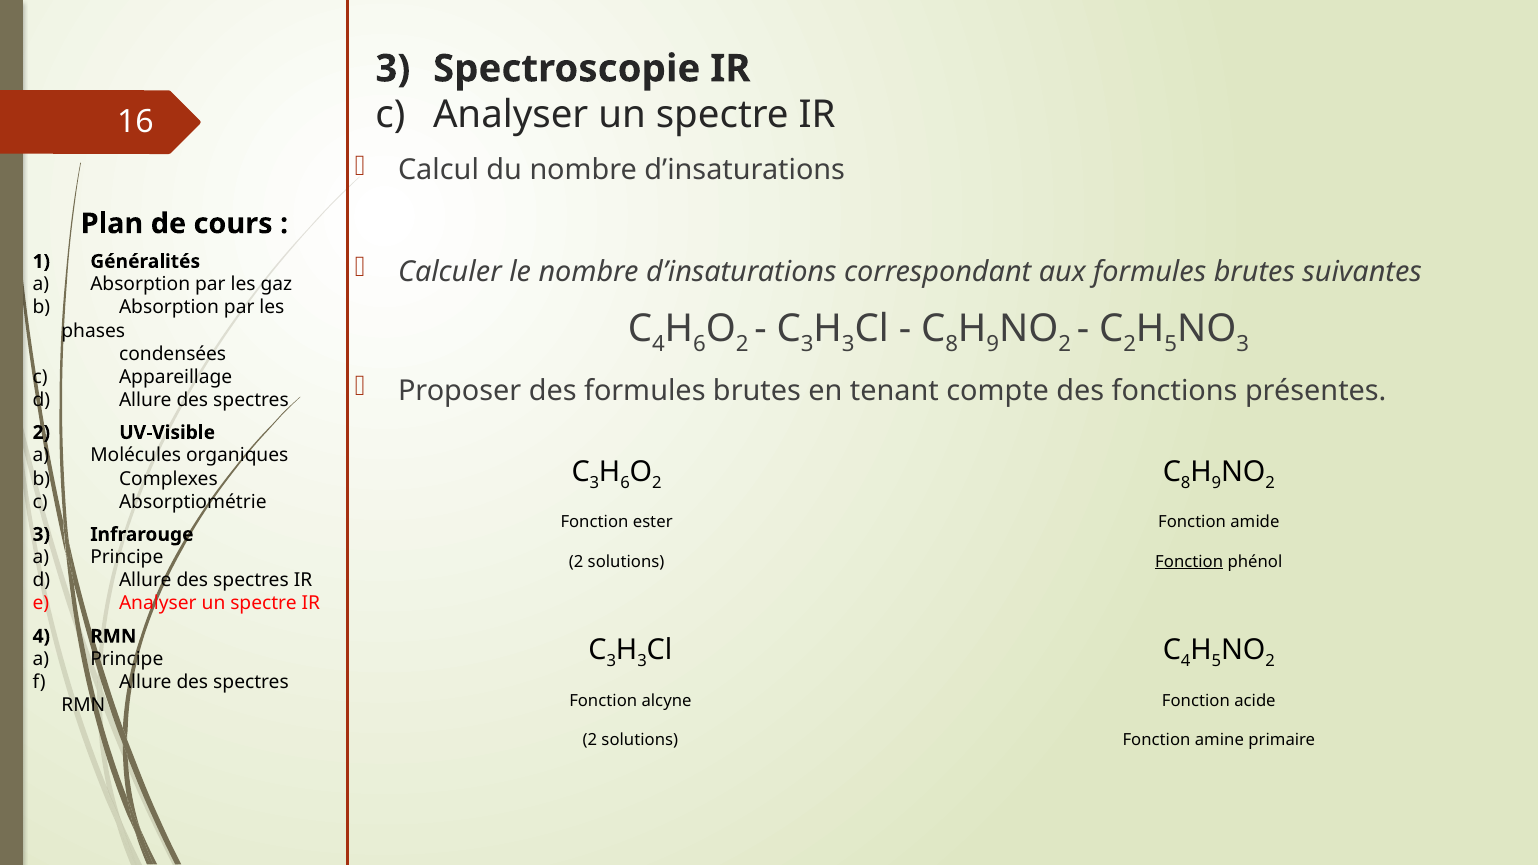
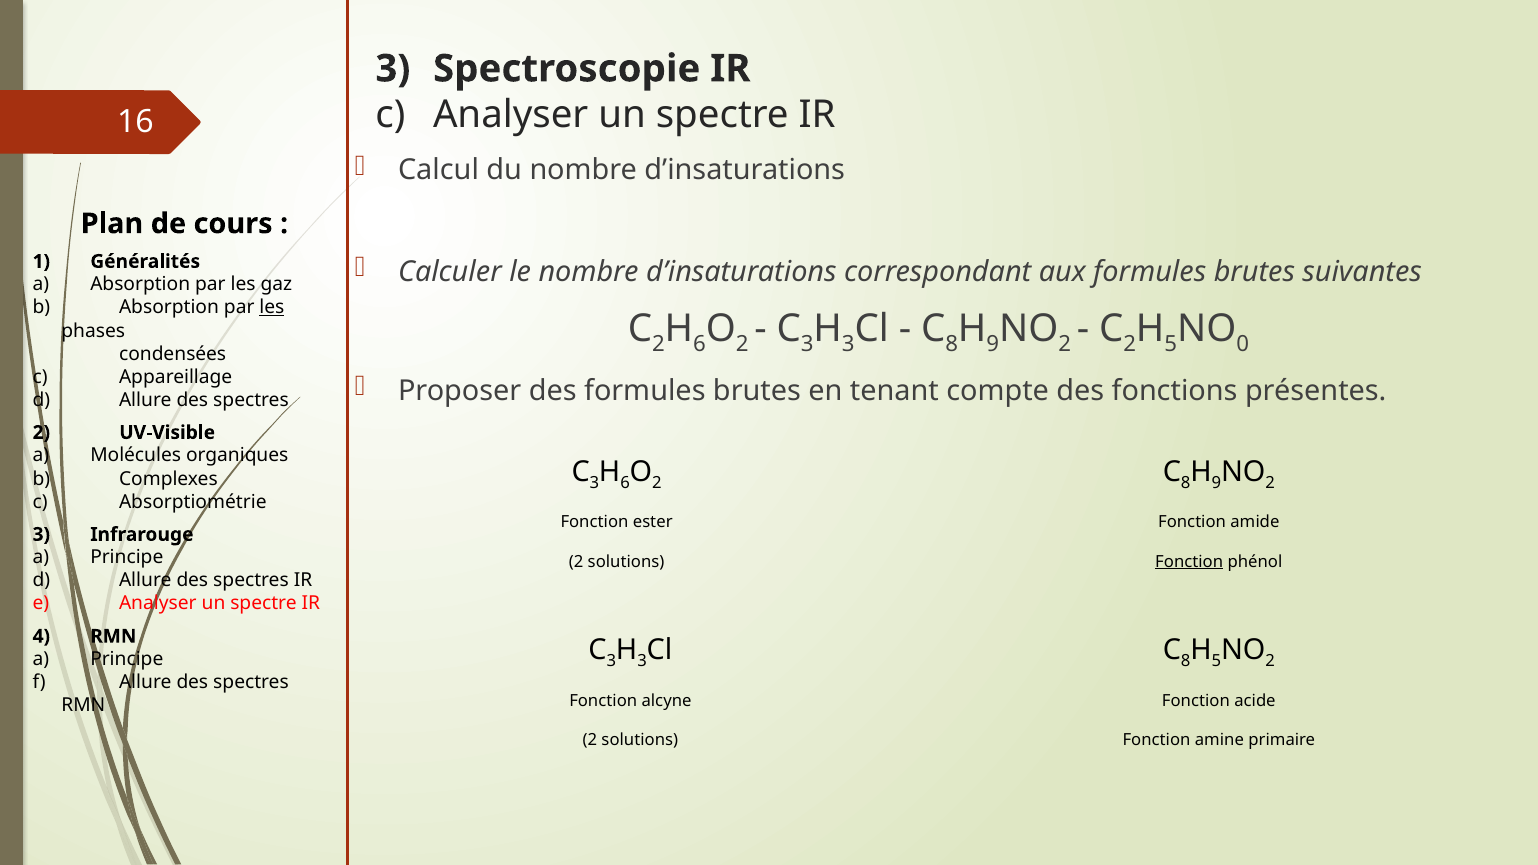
les underline: none -> present (272, 308)
4: 4 -> 2 (658, 344)
3: 3 -> 0 (1243, 344)
4: 4 -> 8 (1186, 662)
